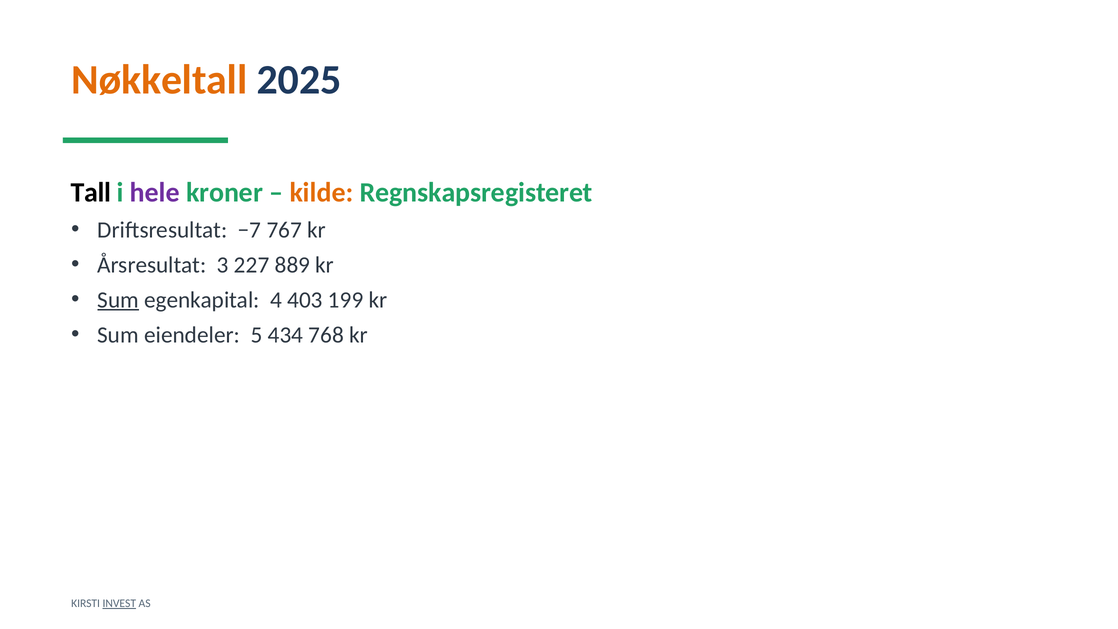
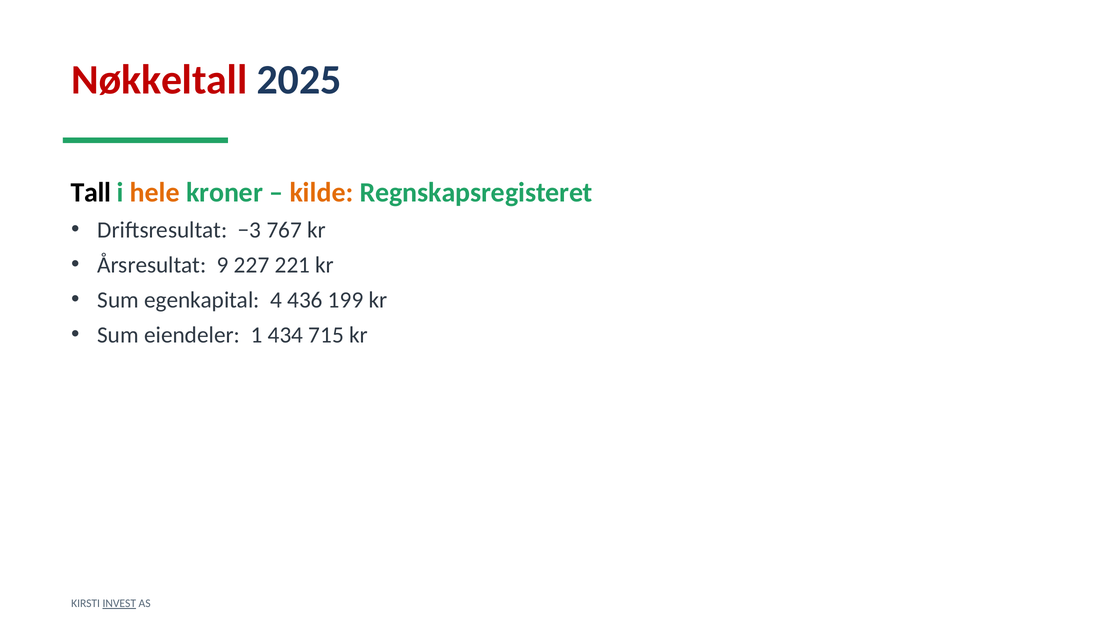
Nøkkeltall colour: orange -> red (159, 80)
hele colour: purple -> orange (155, 192)
−7: −7 -> −3 (250, 230)
3: 3 -> 9 (223, 265)
889: 889 -> 221 (292, 265)
Sum underline: present -> none (118, 300)
403: 403 -> 436 (305, 300)
5: 5 -> 1 (257, 335)
768: 768 -> 715 (326, 335)
